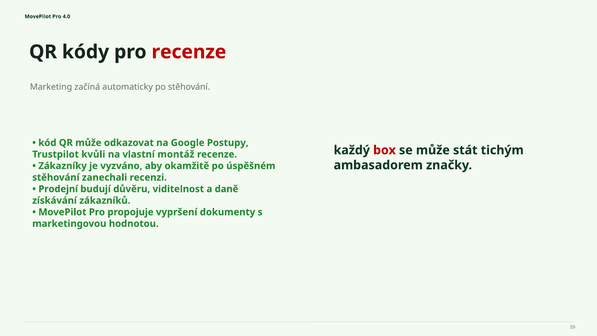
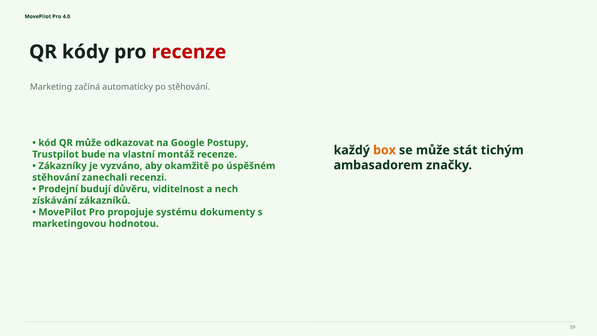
box colour: red -> orange (385, 150)
kvůli: kvůli -> bude (93, 154)
daně: daně -> nech (226, 189)
vypršení: vypršení -> systému (177, 212)
